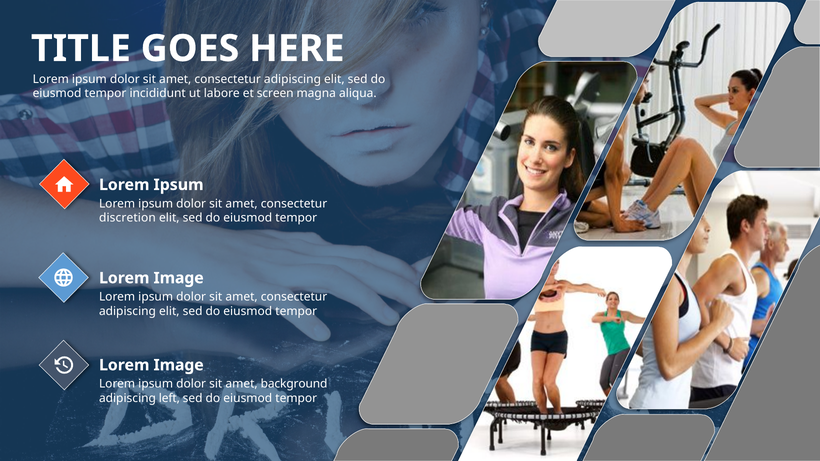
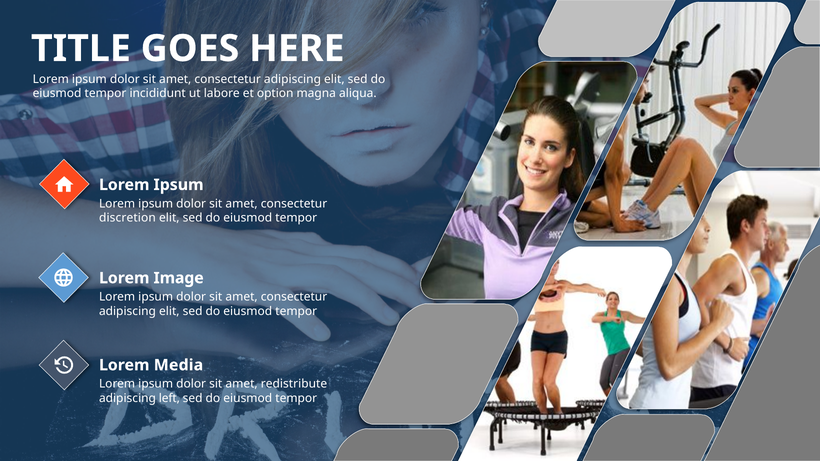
screen: screen -> option (275, 93)
Image: Image -> Media (178, 365)
background: background -> redistribute (294, 384)
